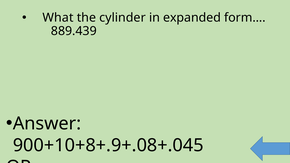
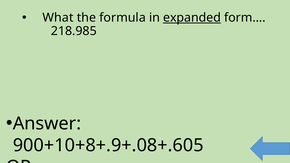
cylinder: cylinder -> formula (122, 18)
expanded underline: none -> present (192, 18)
889.439: 889.439 -> 218.985 (74, 31)
900+10+8+.9+.08+.045: 900+10+8+.9+.08+.045 -> 900+10+8+.9+.08+.605 (108, 145)
